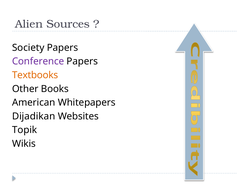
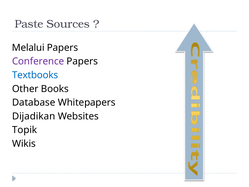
Alien: Alien -> Paste (29, 24)
Society: Society -> Melalui (28, 48)
Textbooks colour: orange -> blue (35, 75)
American: American -> Database (34, 102)
